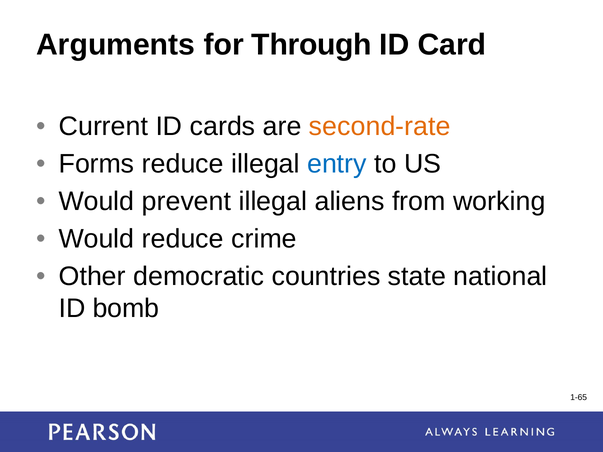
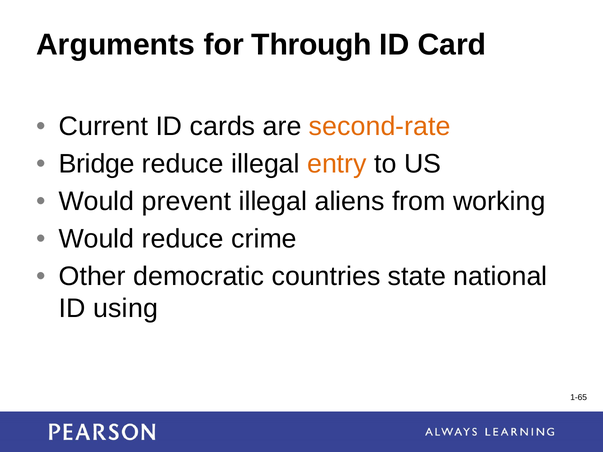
Forms: Forms -> Bridge (97, 164)
entry colour: blue -> orange (337, 164)
bomb: bomb -> using (126, 309)
